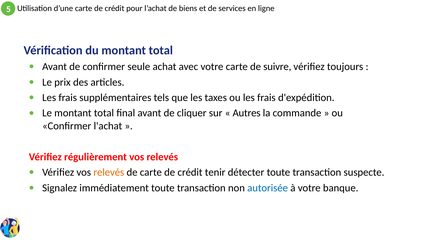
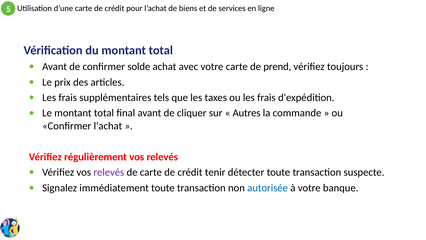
seule: seule -> solde (139, 67)
suivre: suivre -> prend (277, 67)
relevés colour: orange -> purple (109, 172)
